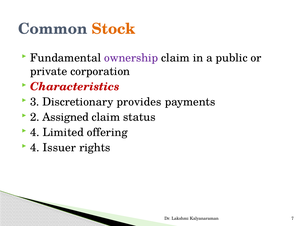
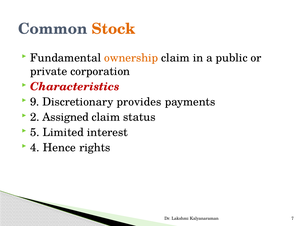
ownership colour: purple -> orange (131, 58)
3: 3 -> 9 (35, 102)
4: 4 -> 5 (35, 132)
offering: offering -> interest (107, 132)
Issuer: Issuer -> Hence (59, 148)
